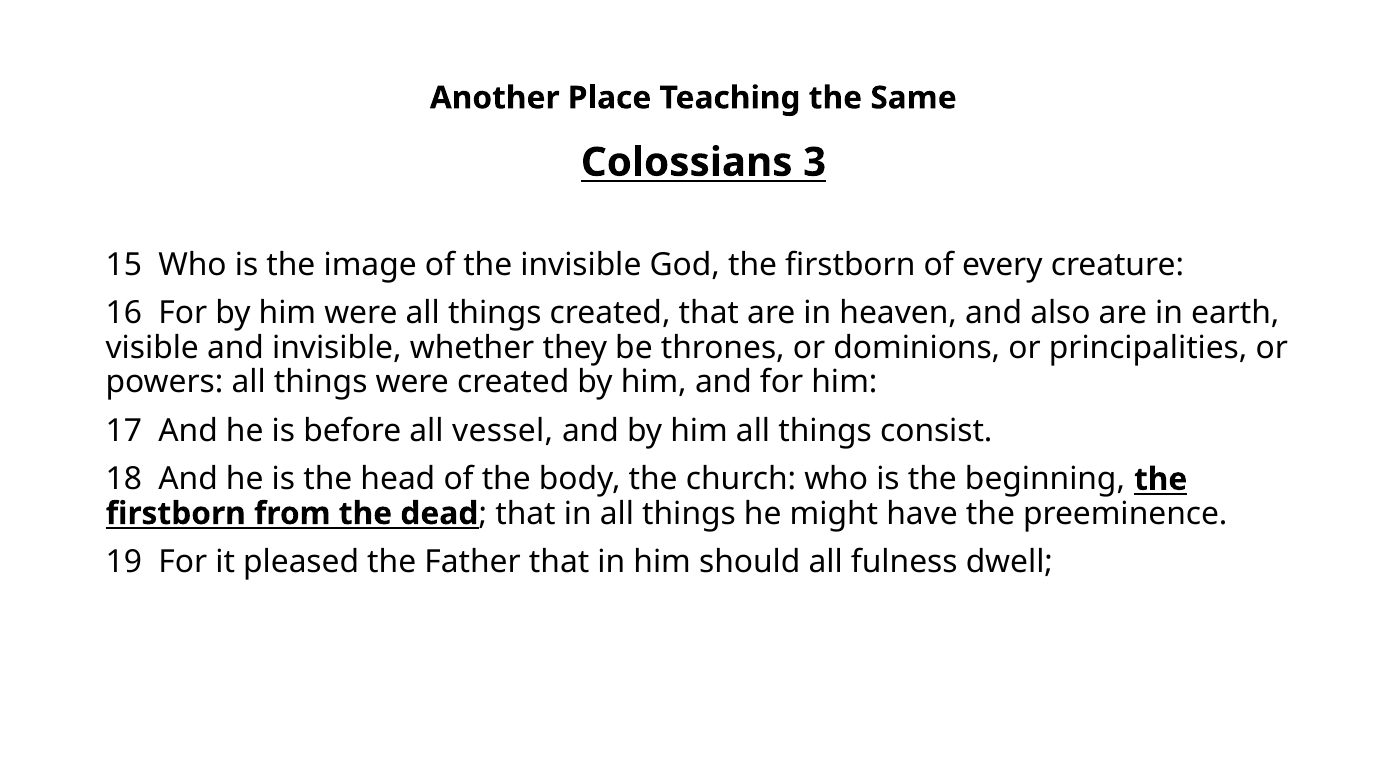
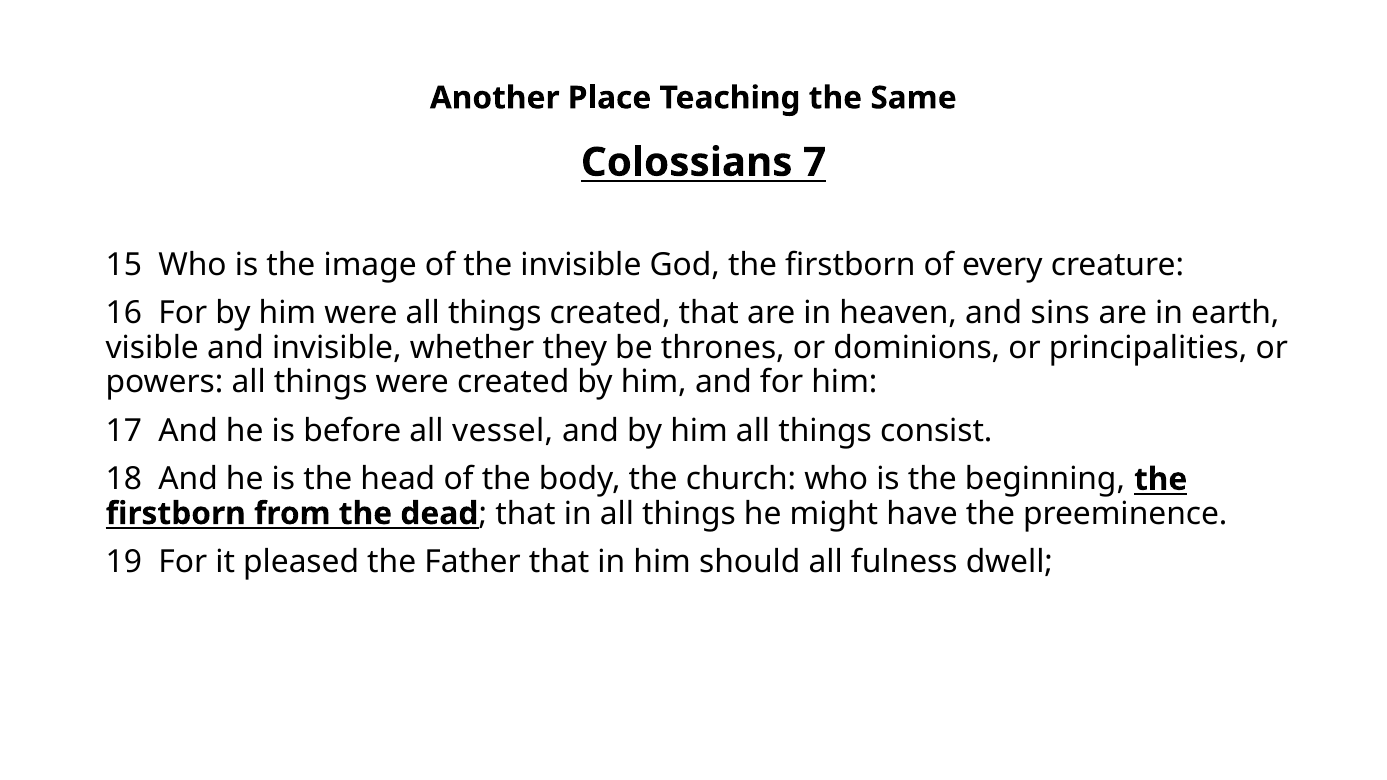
3: 3 -> 7 (815, 162)
also: also -> sins (1060, 313)
